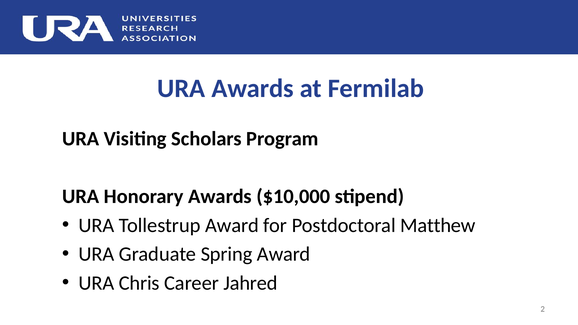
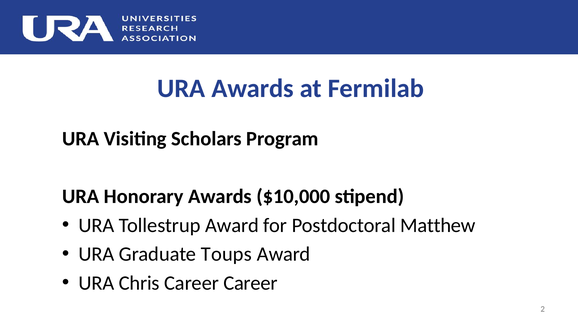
Spring: Spring -> Toups (226, 254)
Career Jahred: Jahred -> Career (251, 283)
